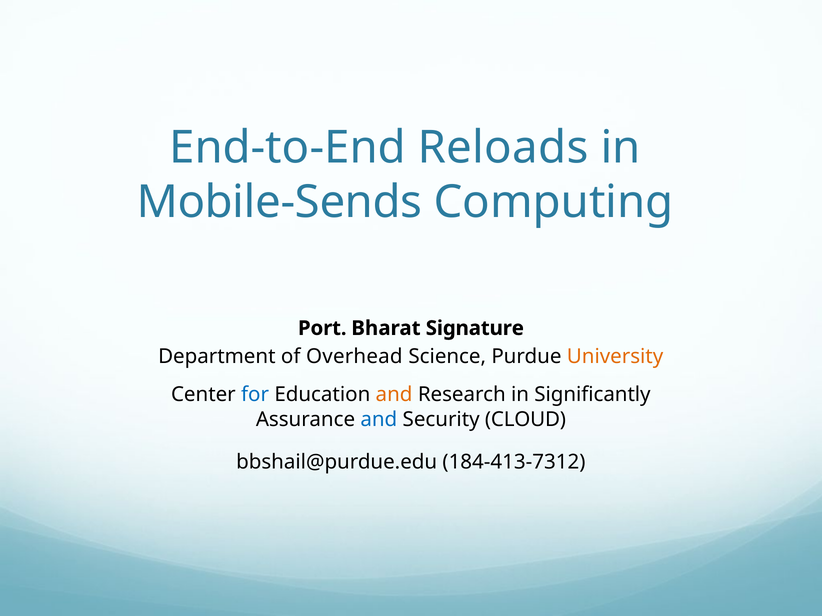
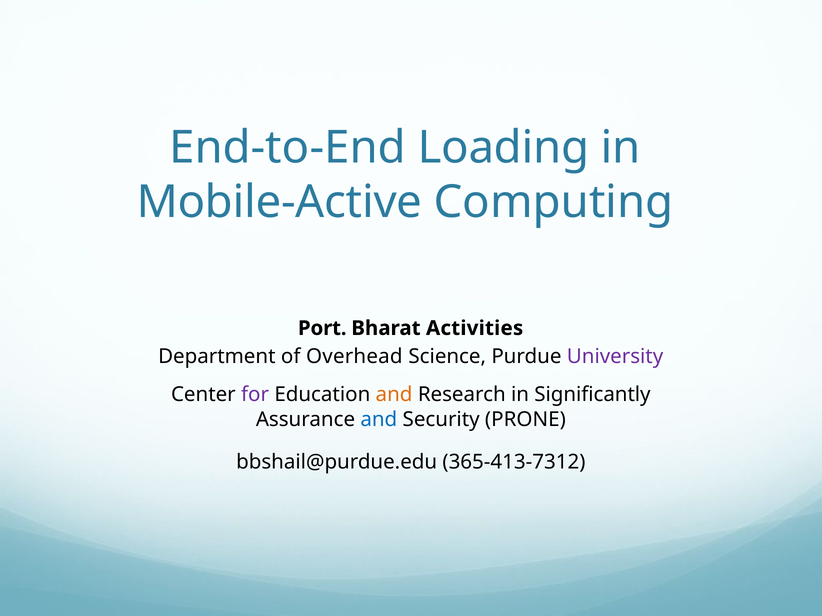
Reloads: Reloads -> Loading (503, 148)
Mobile-Sends: Mobile-Sends -> Mobile-Active (279, 203)
Signature: Signature -> Activities (475, 328)
University colour: orange -> purple (615, 357)
for colour: blue -> purple (255, 395)
CLOUD: CLOUD -> PRONE (525, 420)
184-413-7312: 184-413-7312 -> 365-413-7312 (514, 462)
